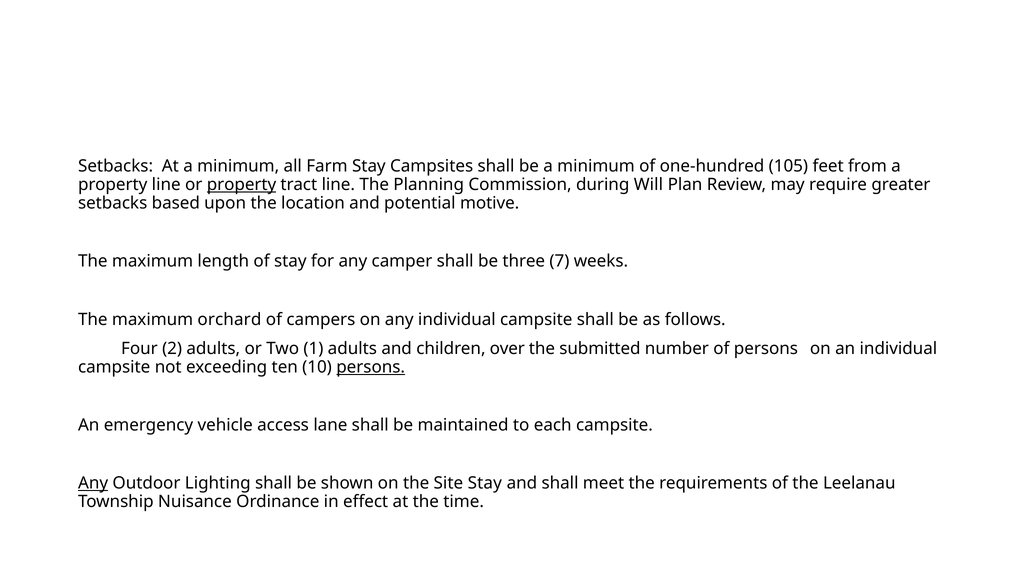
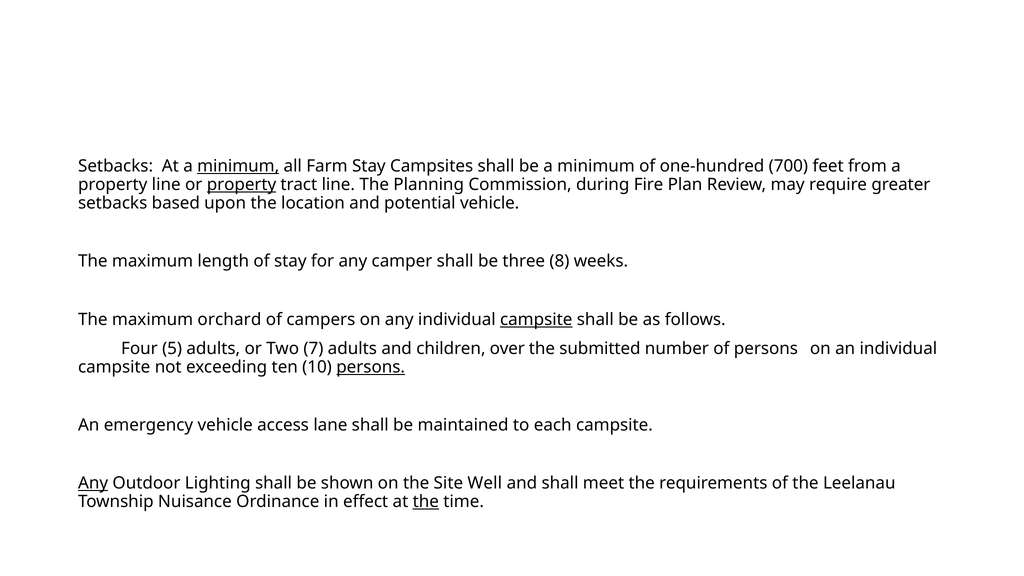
minimum underline: none -> present (238, 166)
105: 105 -> 700 (788, 166)
Will: Will -> Fire (649, 185)
potential motive: motive -> vehicle (490, 203)
7: 7 -> 8 (559, 261)
campsite underline: none -> present (536, 319)
2: 2 -> 5 (172, 349)
1: 1 -> 7 (313, 349)
Site Stay: Stay -> Well (485, 483)
the underline: none -> present (426, 502)
